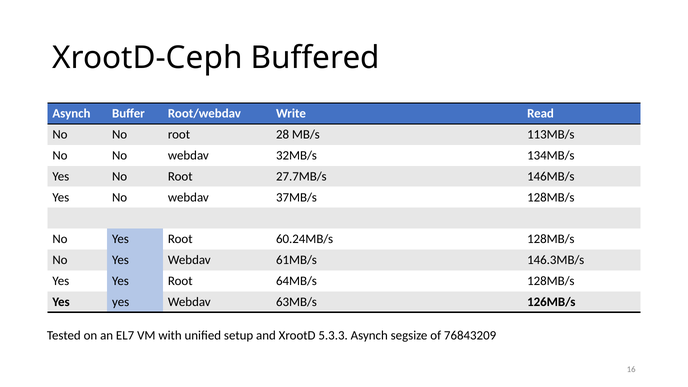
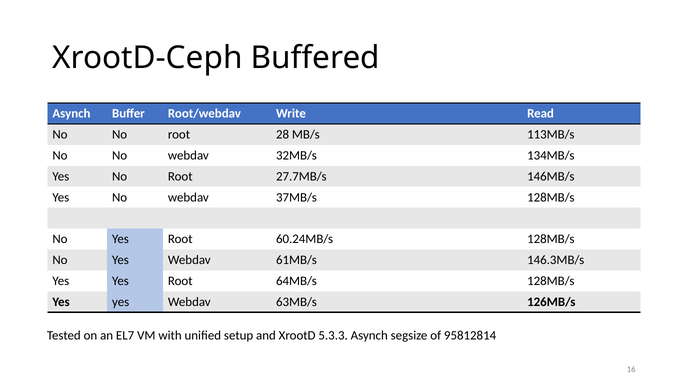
76843209: 76843209 -> 95812814 (470, 335)
